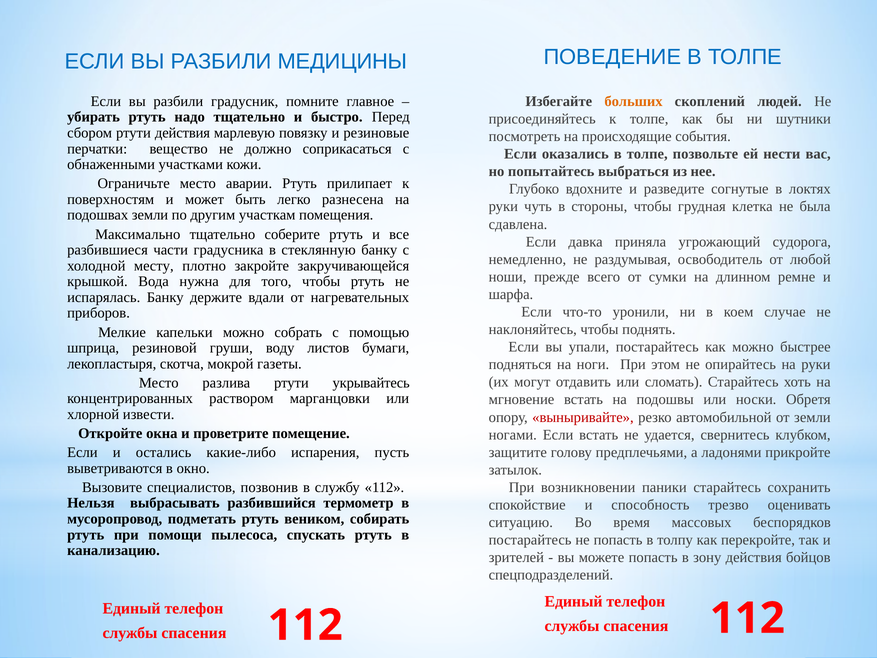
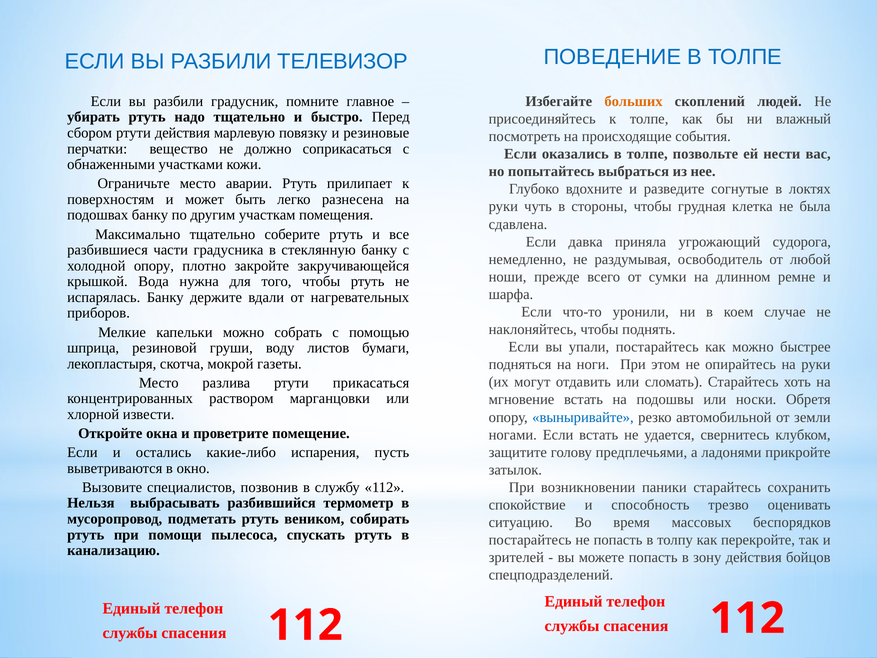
МЕДИЦИНЫ: МЕДИЦИНЫ -> ТЕЛЕВИЗОР (343, 62)
шутники: шутники -> влажный (803, 119)
подошвах земли: земли -> банку (150, 215)
холодной месту: месту -> опору (154, 266)
укрывайтесь: укрывайтесь -> прикасаться (371, 383)
выныривайте colour: red -> blue (583, 417)
